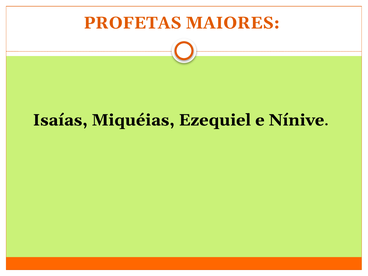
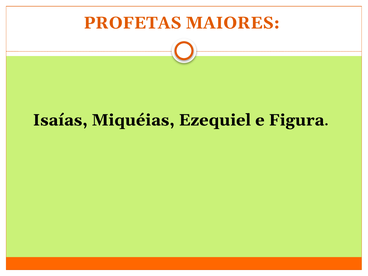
Nínive: Nínive -> Figura (297, 120)
